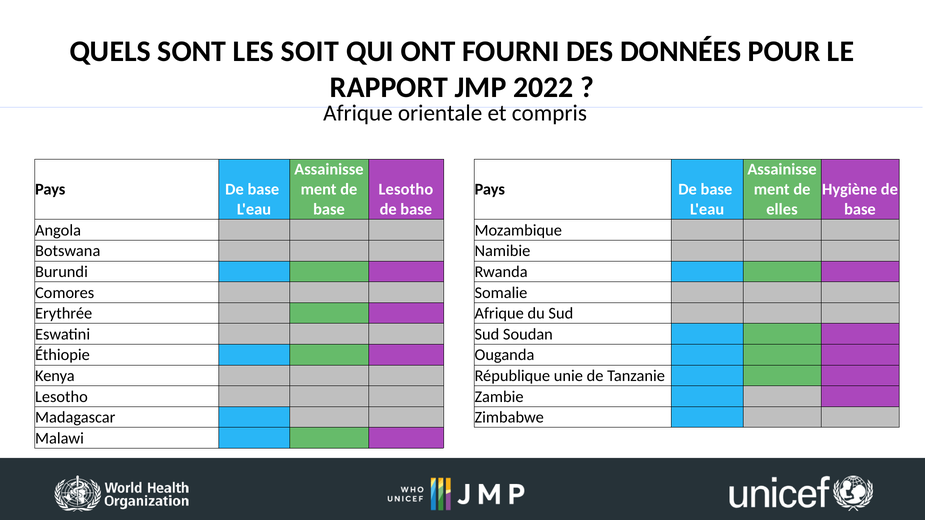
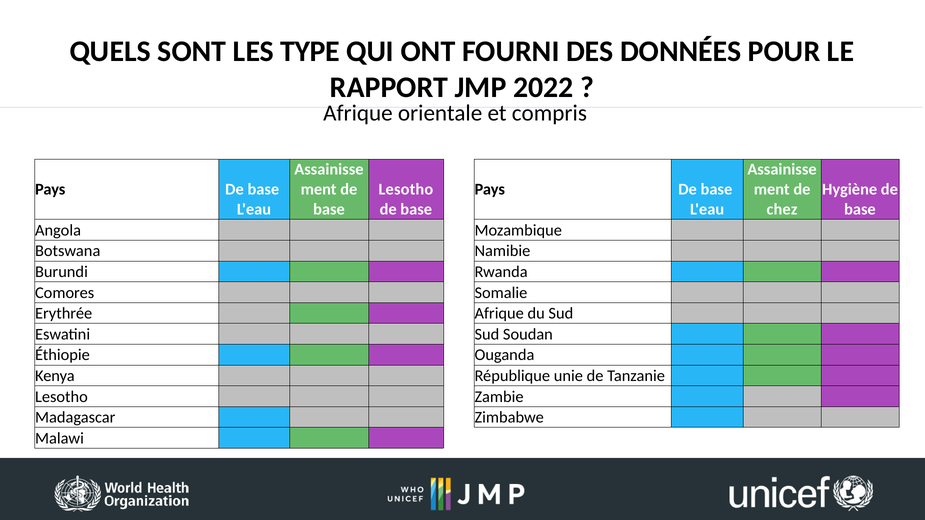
SOIT: SOIT -> TYPE (310, 51)
elles: elles -> chez (782, 210)
